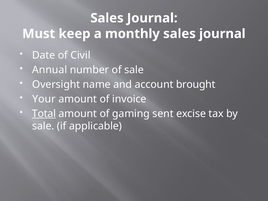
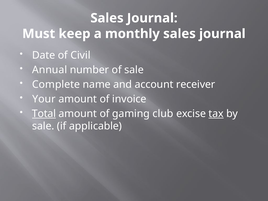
Oversight: Oversight -> Complete (56, 84)
brought: brought -> receiver (196, 84)
sent: sent -> club (163, 114)
tax underline: none -> present (216, 114)
